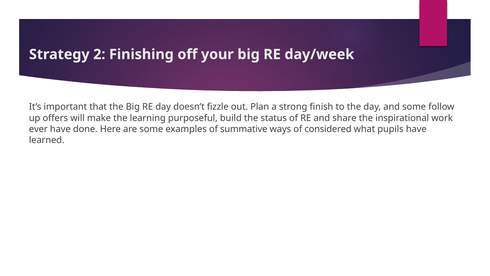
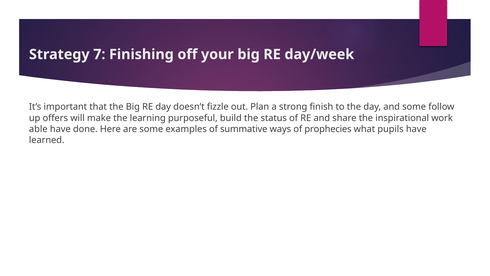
2: 2 -> 7 (99, 54)
ever: ever -> able (38, 129)
considered: considered -> prophecies (328, 129)
